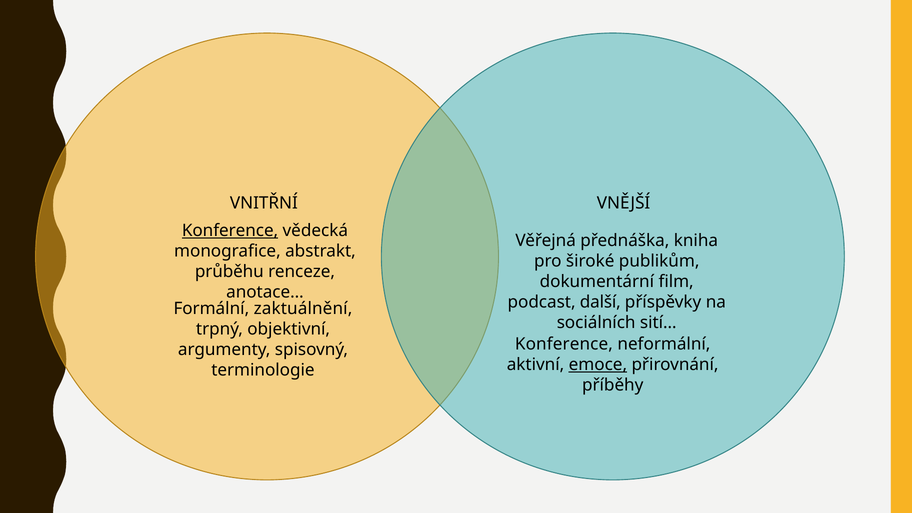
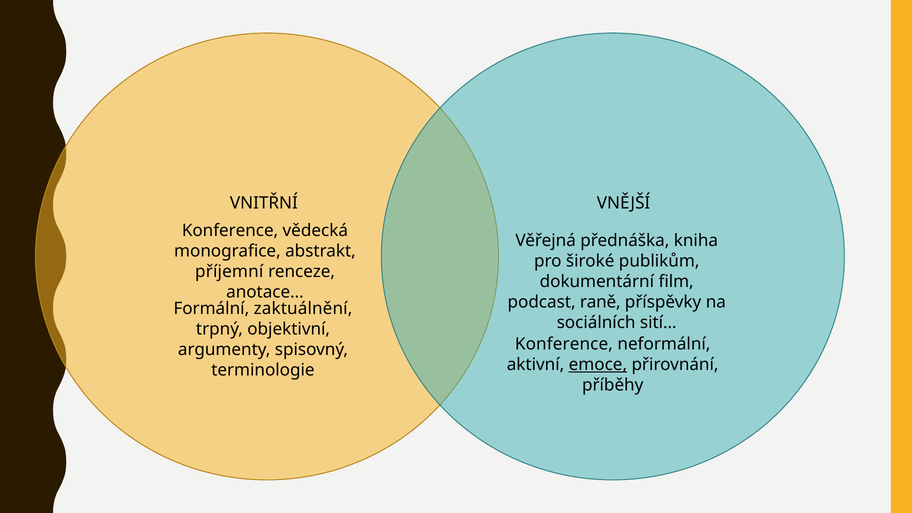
Konference underline: present -> none (230, 230)
průběhu: průběhu -> příjemní (229, 272)
další: další -> raně (600, 302)
